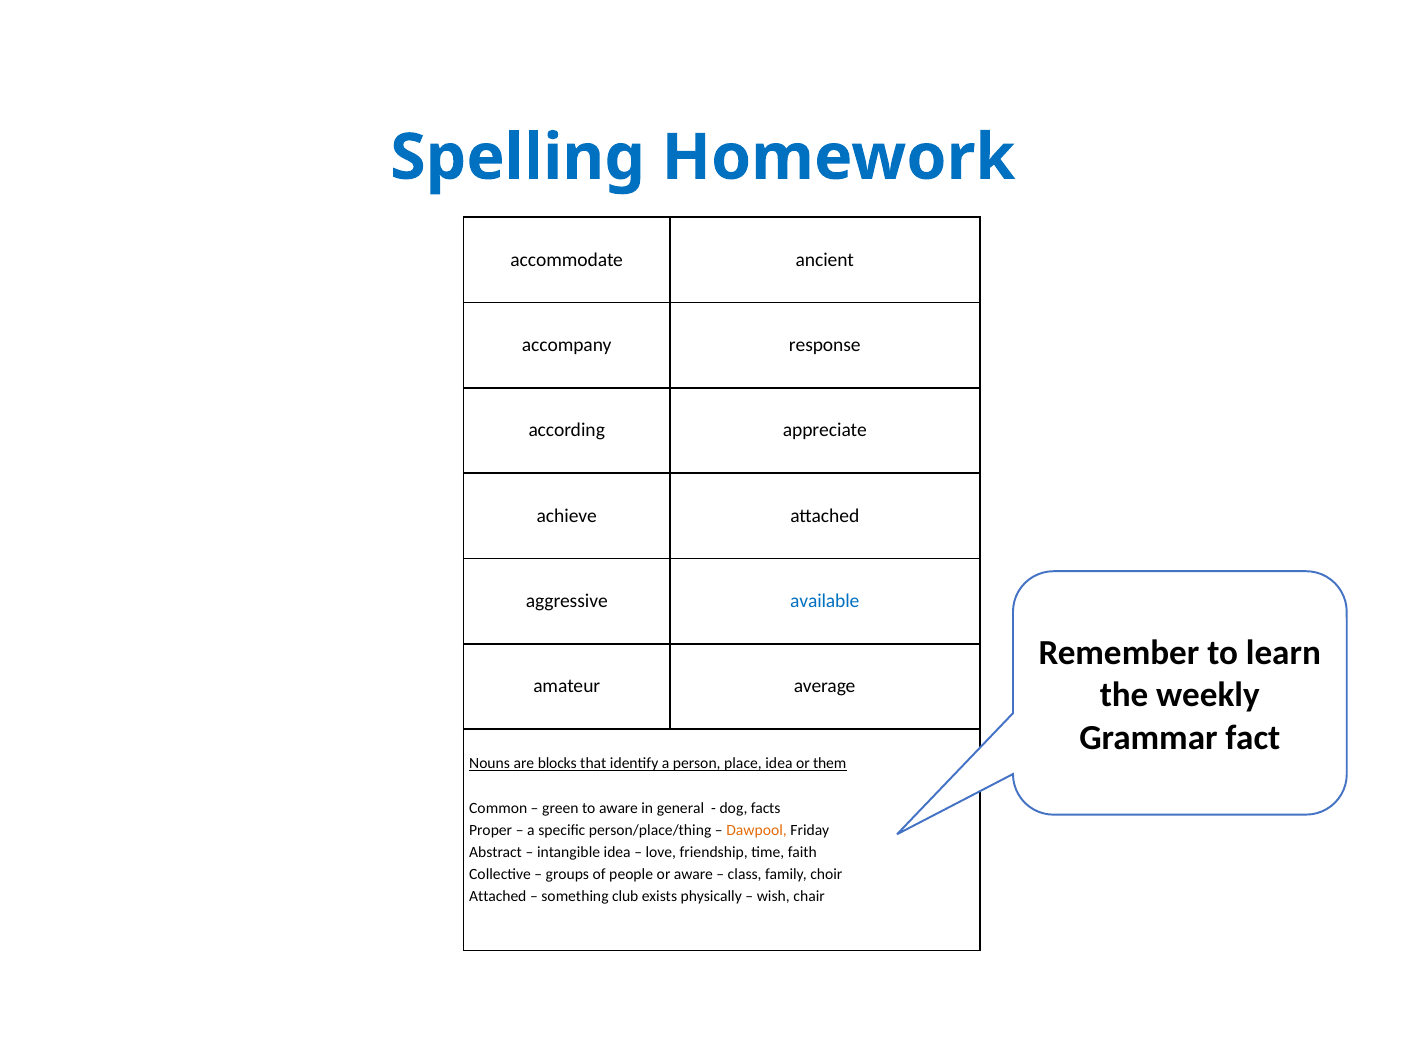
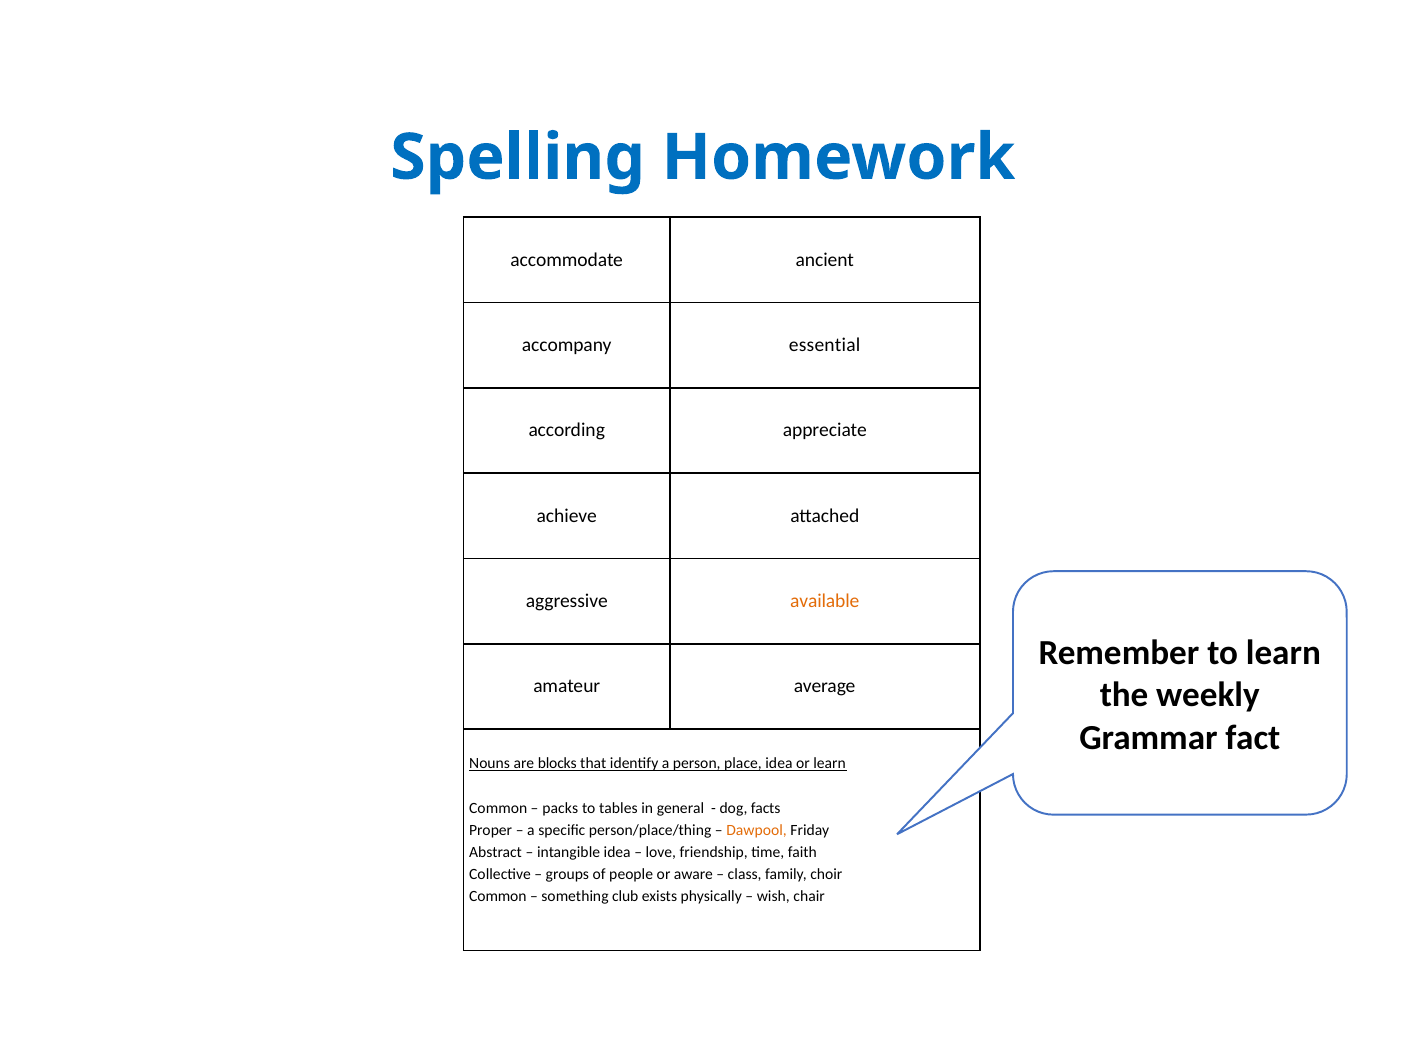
response: response -> essential (825, 345)
available colour: blue -> orange (825, 601)
or them: them -> learn (830, 764)
green: green -> packs (560, 808)
to aware: aware -> tables (618, 808)
Attached: Attached -> Common (498, 897)
